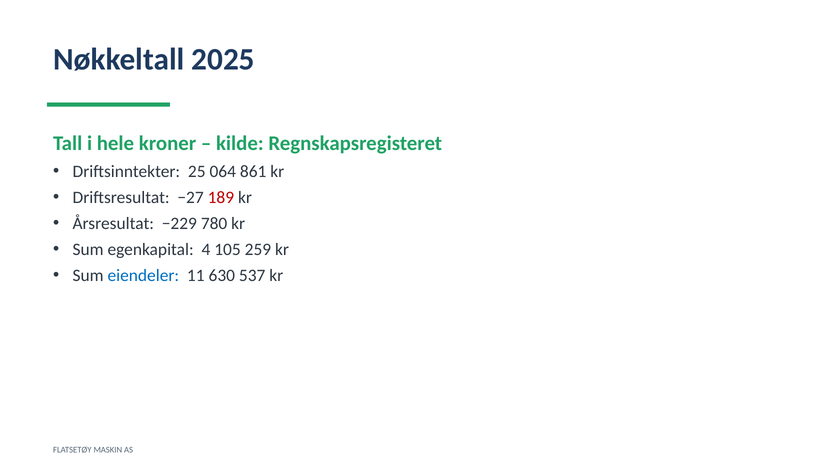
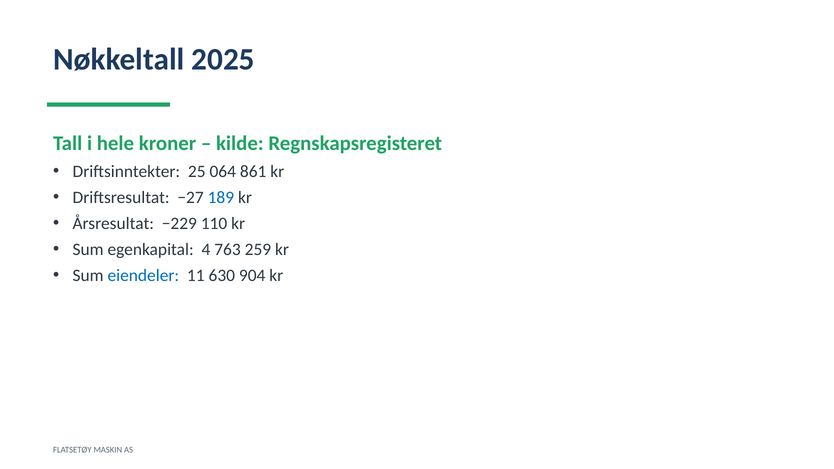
189 colour: red -> blue (221, 198)
780: 780 -> 110 (214, 224)
105: 105 -> 763 (227, 250)
537: 537 -> 904 (252, 276)
